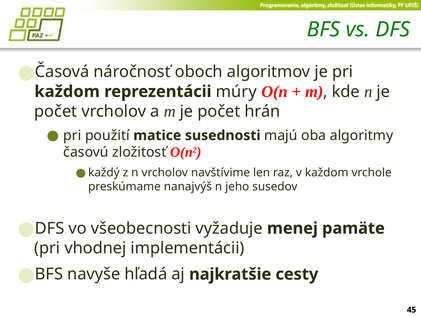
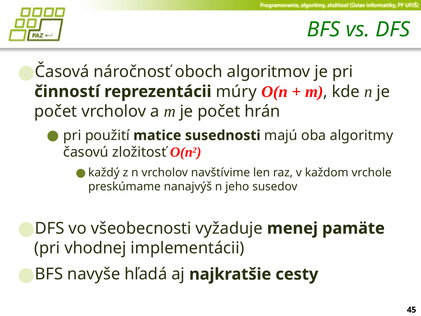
každom: každom -> činností (67, 92)
